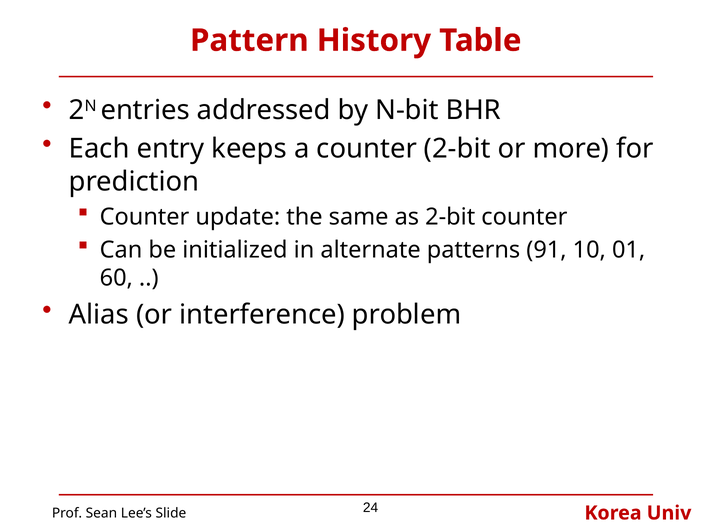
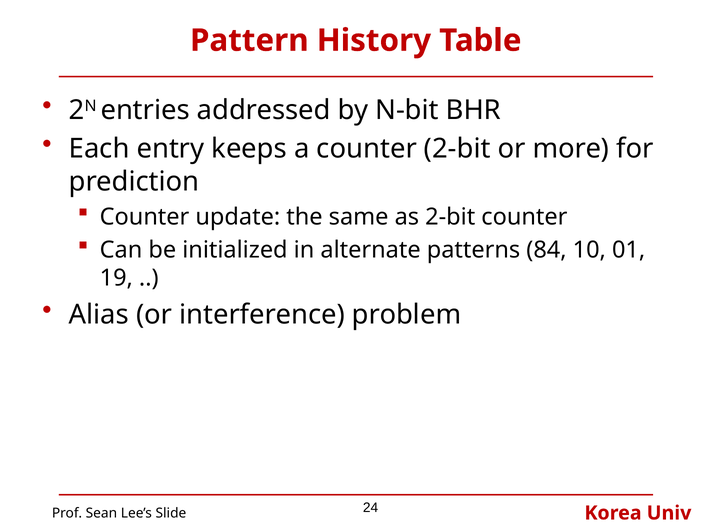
91: 91 -> 84 (546, 250)
60: 60 -> 19 (116, 278)
